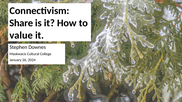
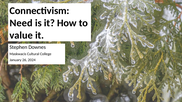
Share: Share -> Need (21, 23)
